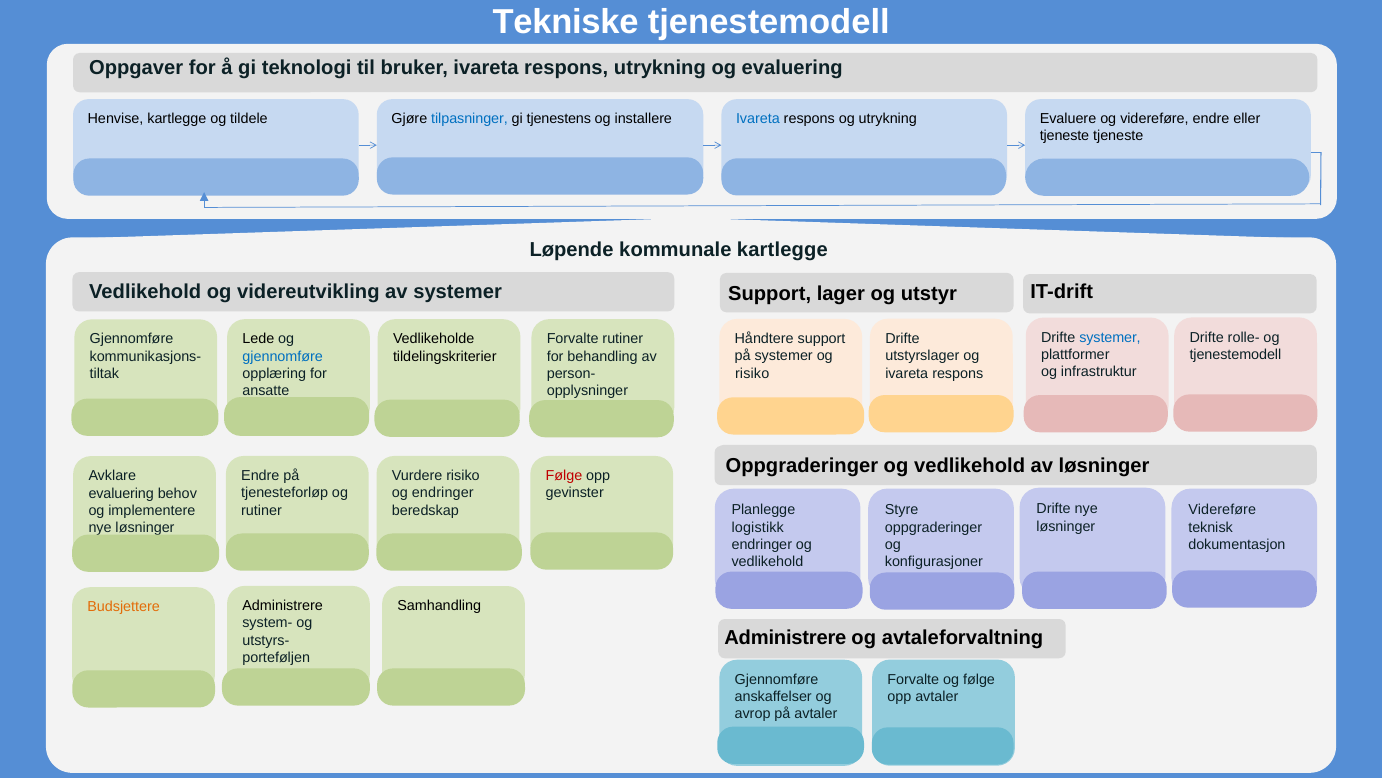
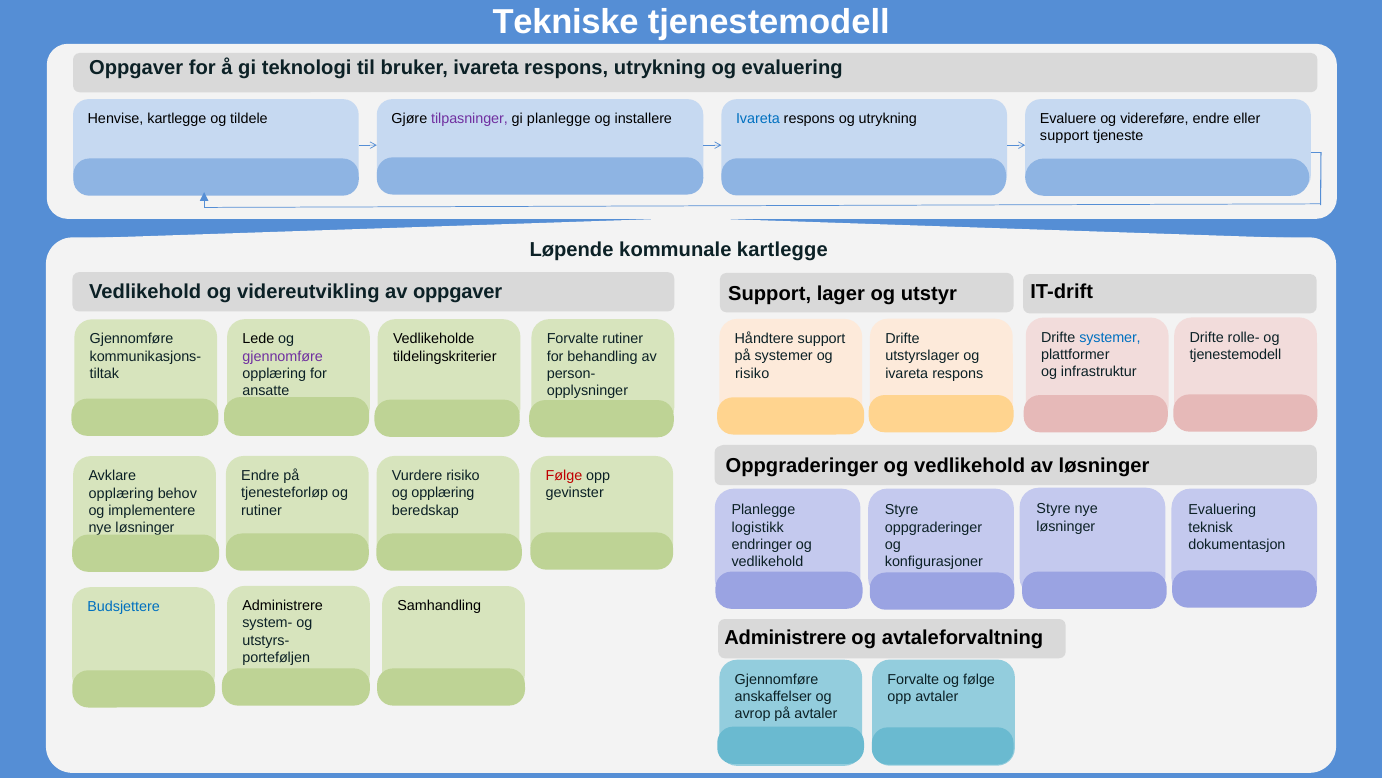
tilpasninger colour: blue -> purple (470, 118)
gi tjenestens: tjenestens -> planlegge (559, 118)
tjeneste: tjeneste -> support (1064, 136)
av systemer: systemer -> oppgaver (458, 292)
gjennomføre colour: blue -> purple (283, 356)
og endringer: endringer -> opplæring (443, 493)
evaluering: evaluering -> opplæring (121, 493)
Drifte: Drifte -> Styre (1053, 509)
Videreføre: Videreføre -> Evaluering (1222, 510)
Budsjettere colour: orange -> blue (124, 607)
